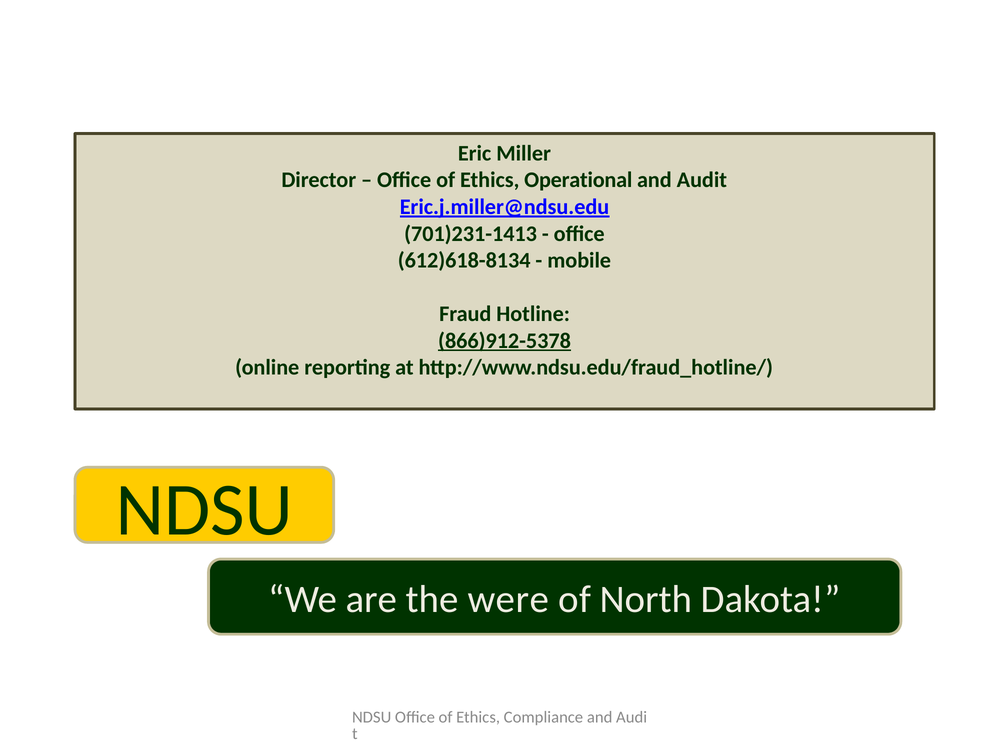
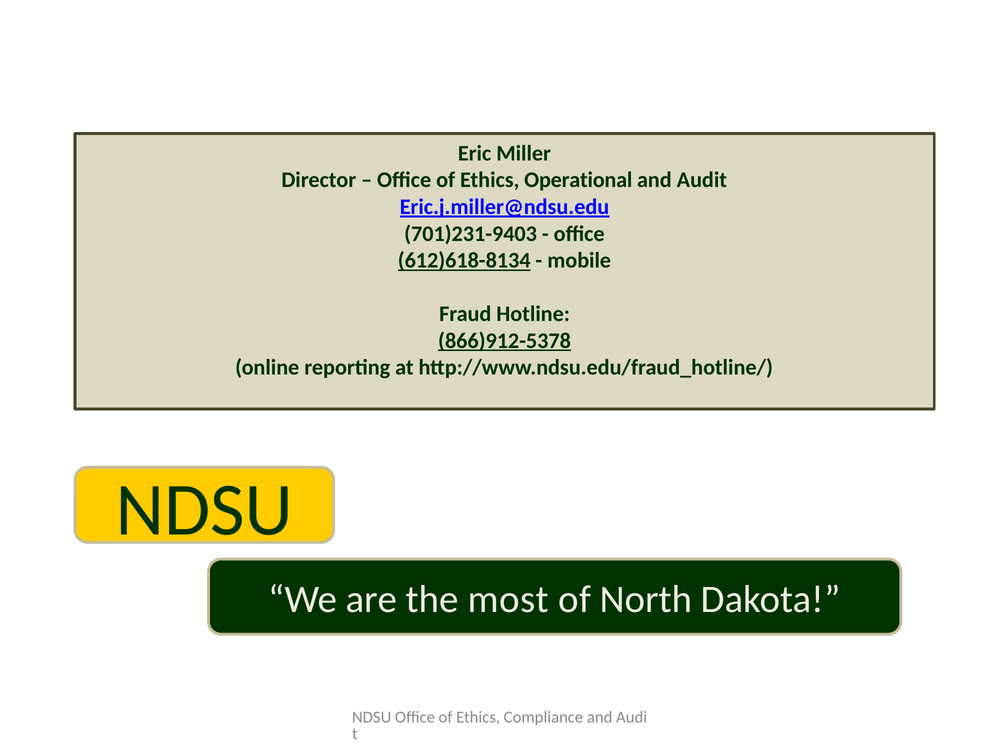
701)231-1413: 701)231-1413 -> 701)231-9403 (471, 234)
612)618-8134 underline: none -> present (464, 261)
were: were -> most (508, 599)
